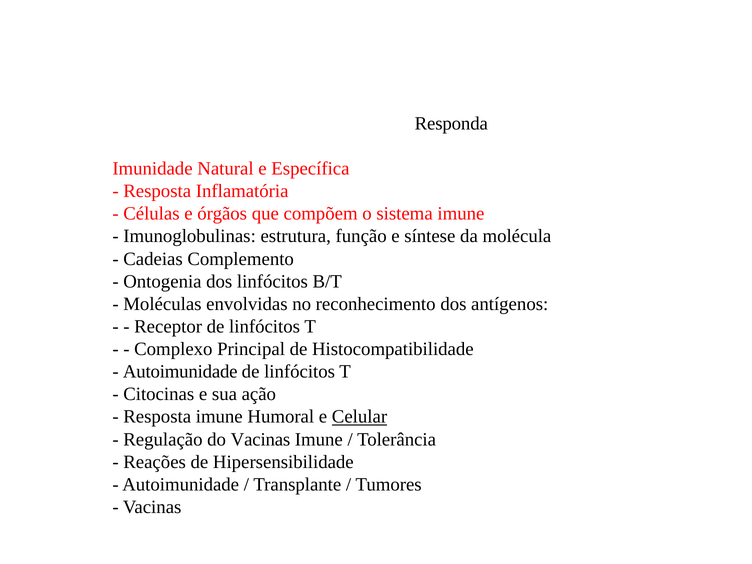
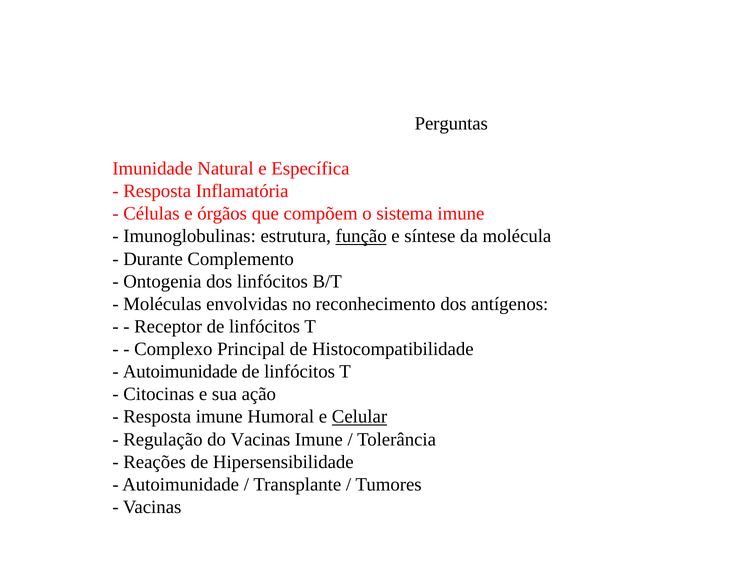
Responda: Responda -> Perguntas (451, 123)
função underline: none -> present (361, 236)
Cadeias: Cadeias -> Durante (153, 259)
